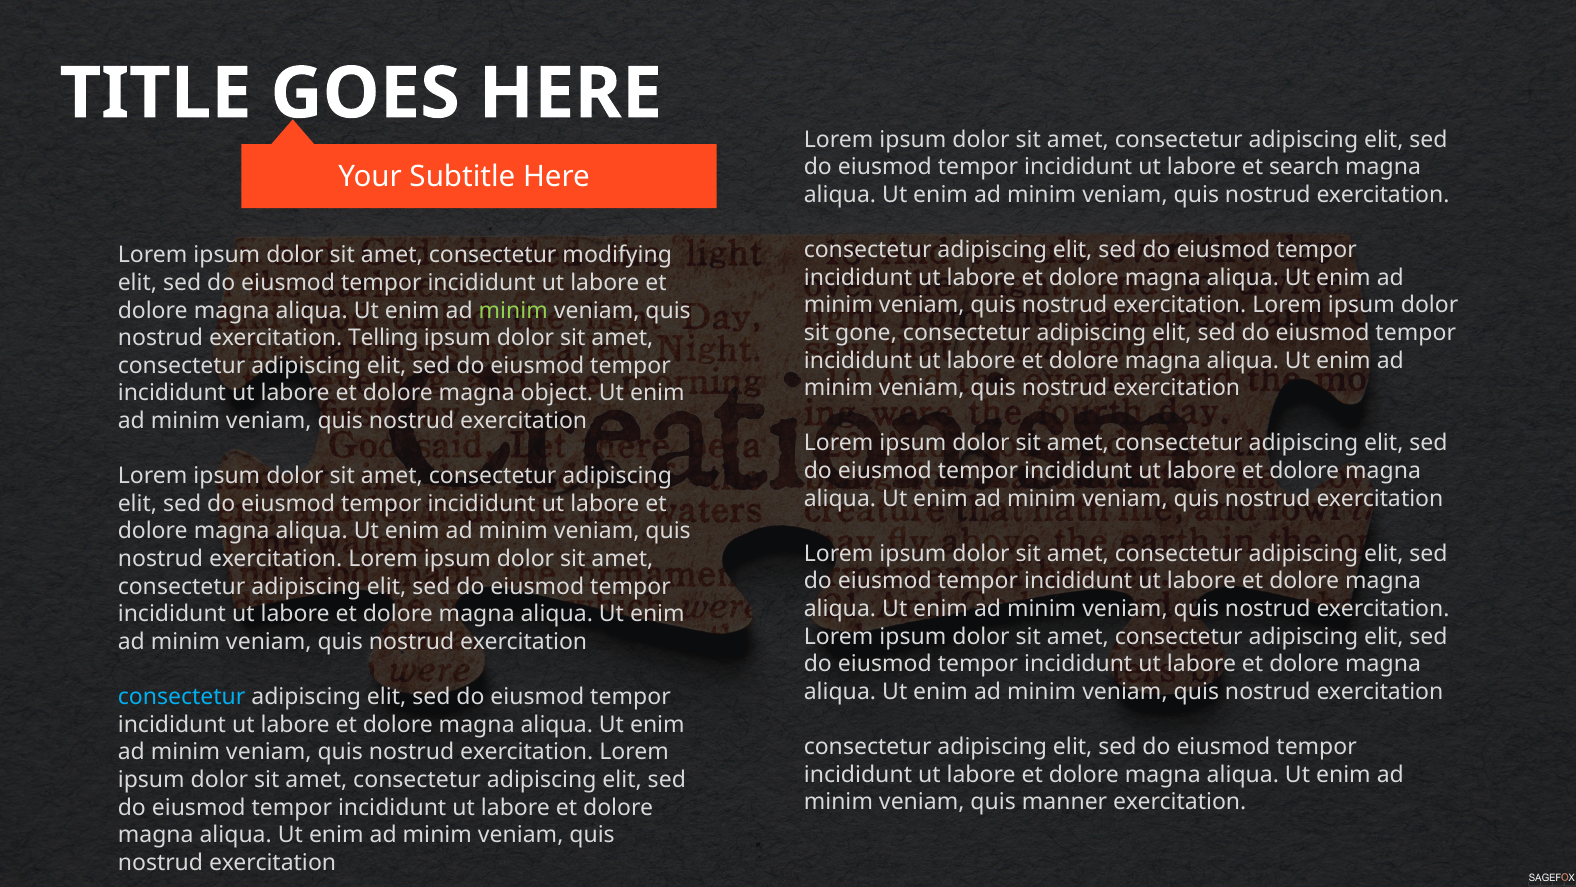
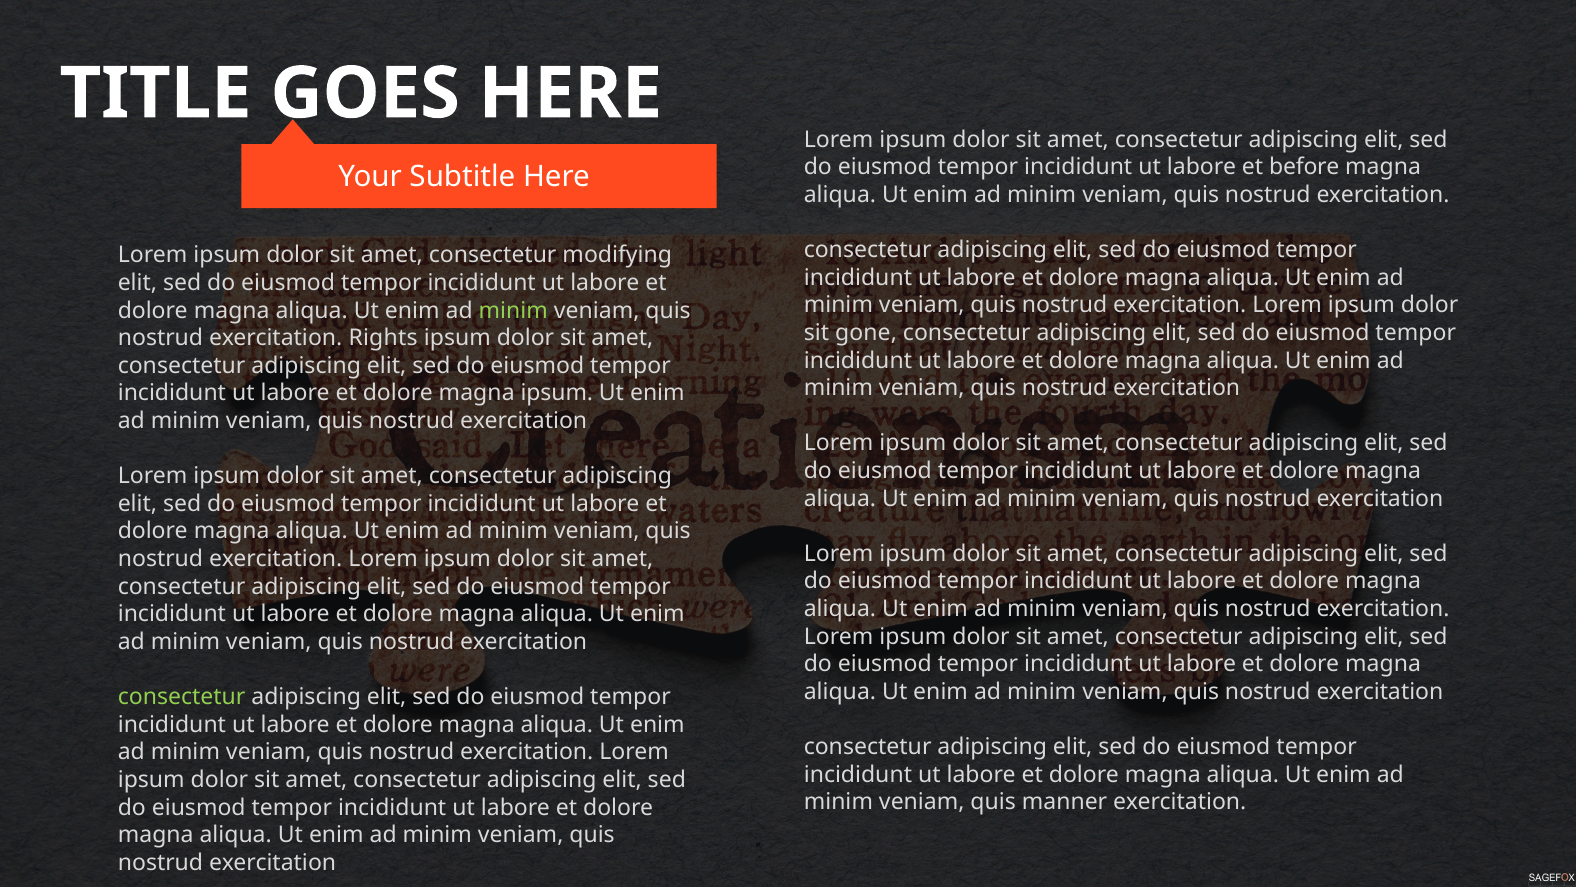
search: search -> before (1304, 167)
Telling: Telling -> Rights (383, 338)
magna object: object -> ipsum (557, 393)
consectetur colour: light blue -> light green (182, 697)
